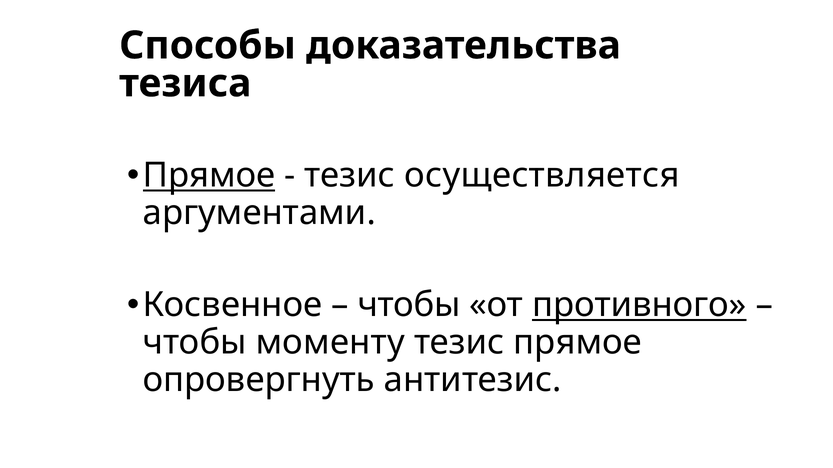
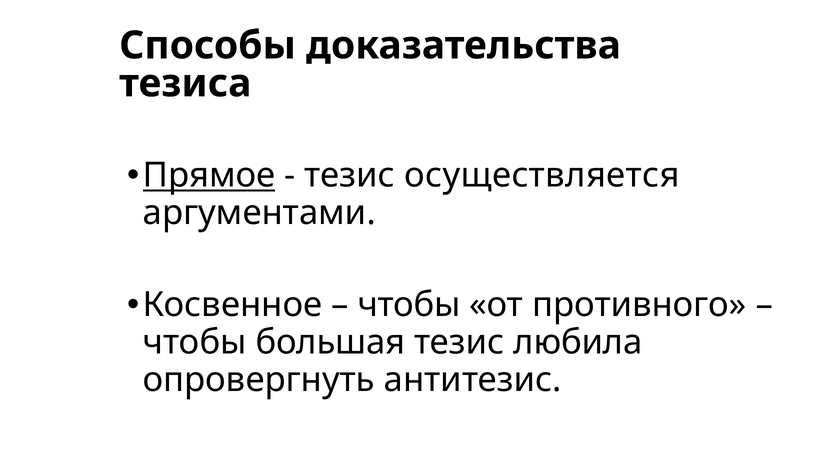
противного underline: present -> none (639, 305)
моменту: моменту -> большая (330, 343)
тезис прямое: прямое -> любила (578, 343)
